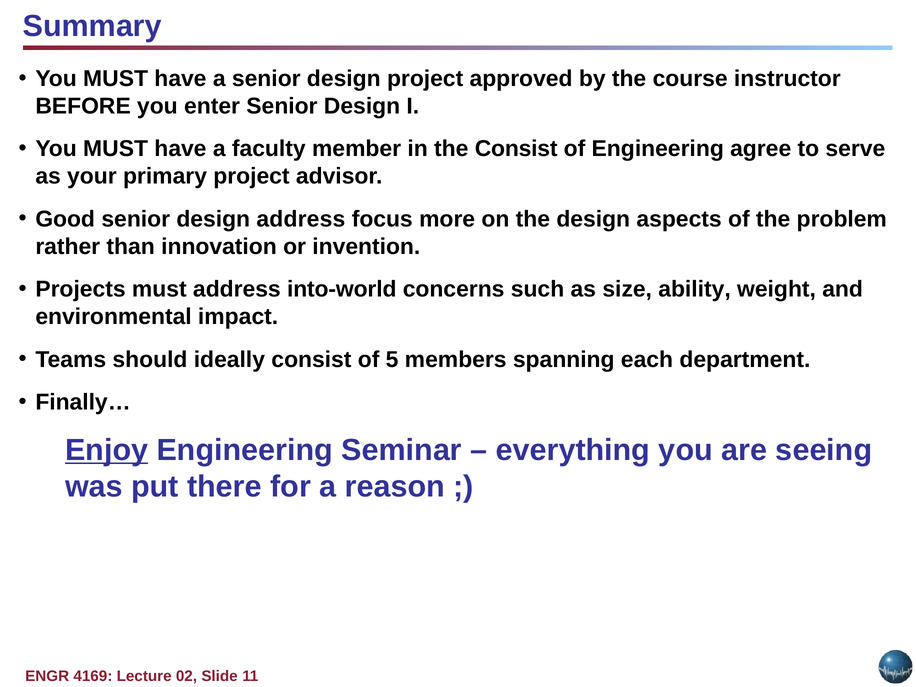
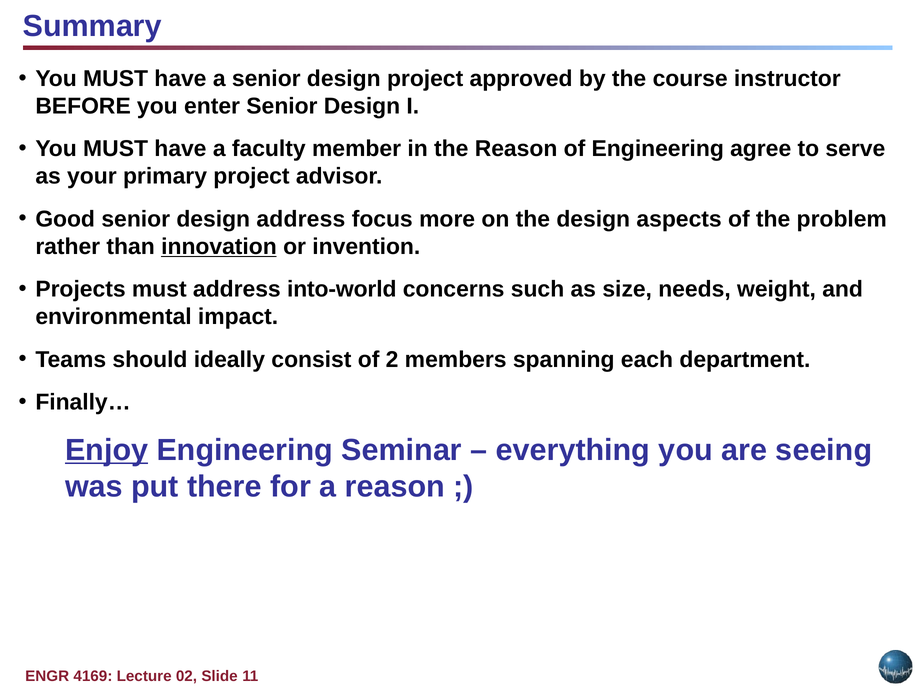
the Consist: Consist -> Reason (516, 149)
innovation underline: none -> present (219, 247)
ability: ability -> needs (695, 289)
5: 5 -> 2 (392, 360)
